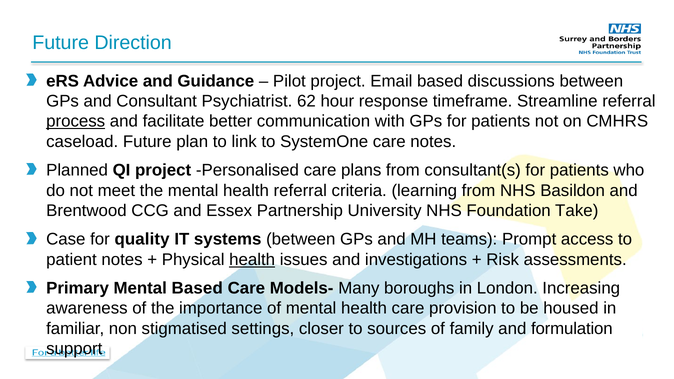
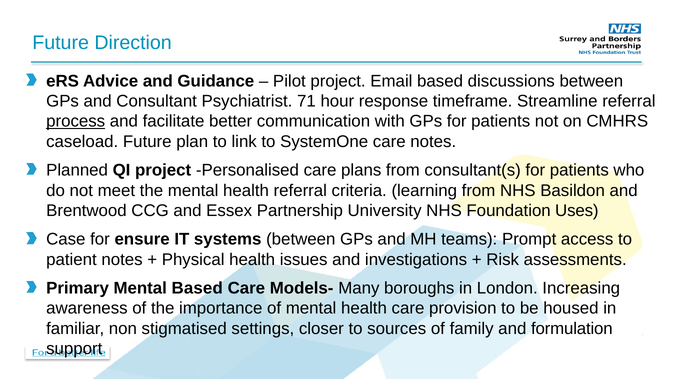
62: 62 -> 71 (306, 101)
Take: Take -> Uses (577, 211)
quality: quality -> ensure (142, 239)
health underline: present -> none (252, 260)
